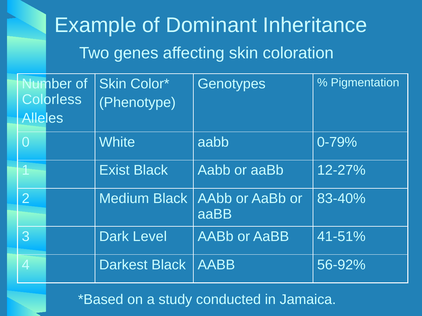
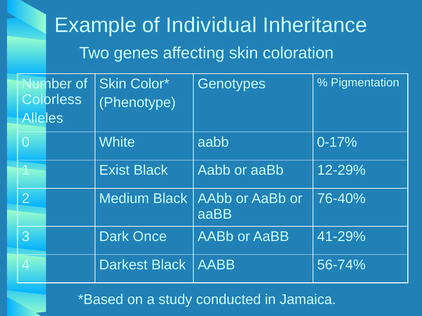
Dominant: Dominant -> Individual (211, 25)
0-79%: 0-79% -> 0-17% (337, 142)
12-27%: 12-27% -> 12-29% (341, 171)
83-40%: 83-40% -> 76-40% (341, 199)
Level: Level -> Once (150, 237)
41-51%: 41-51% -> 41-29% (341, 237)
56-92%: 56-92% -> 56-74% (341, 265)
